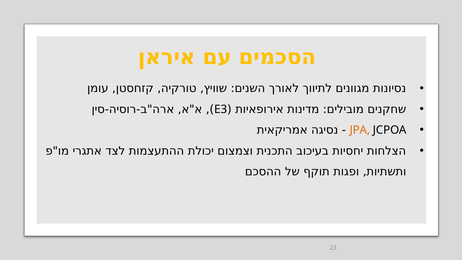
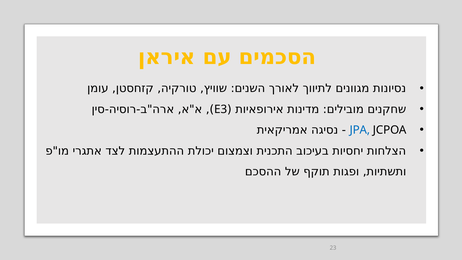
JPA colour: orange -> blue (360, 130)
